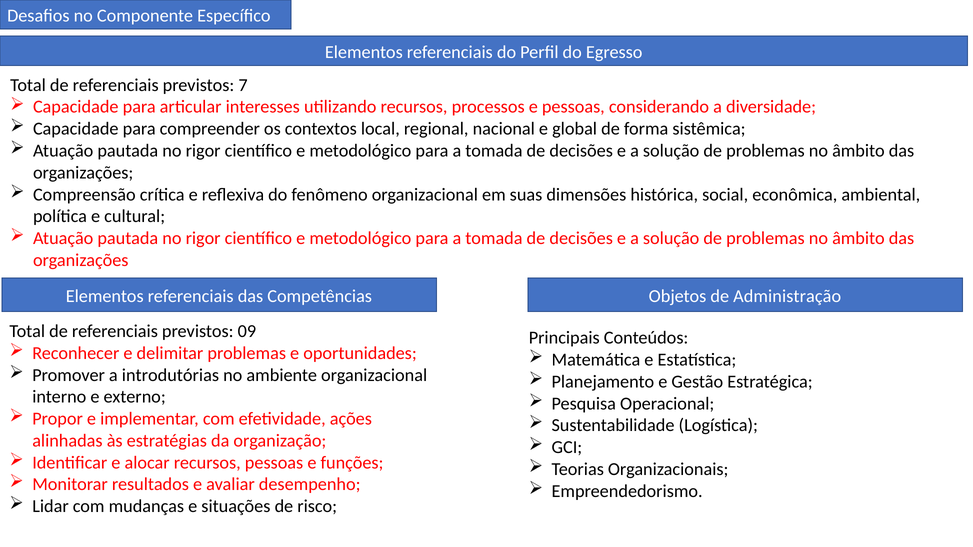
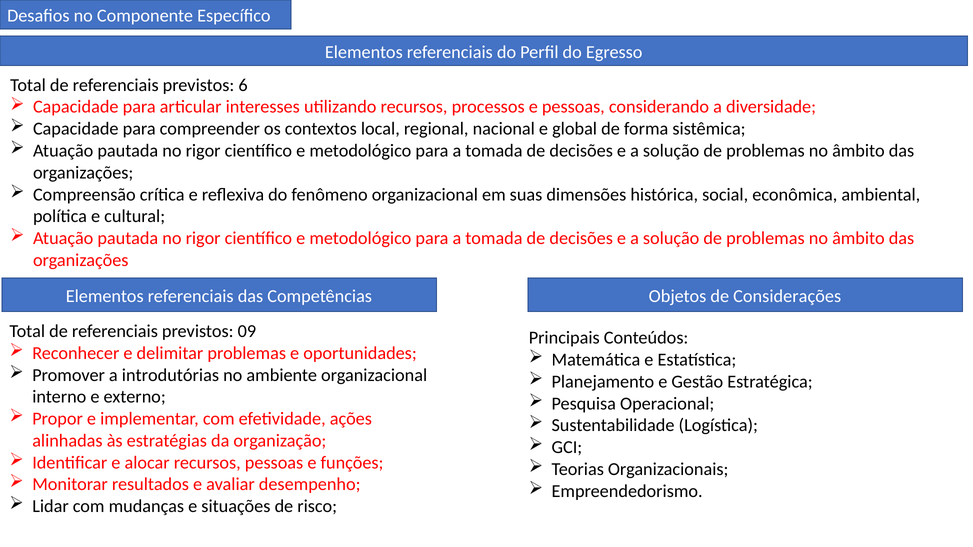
7: 7 -> 6 (243, 85)
Administração: Administração -> Considerações (787, 296)
